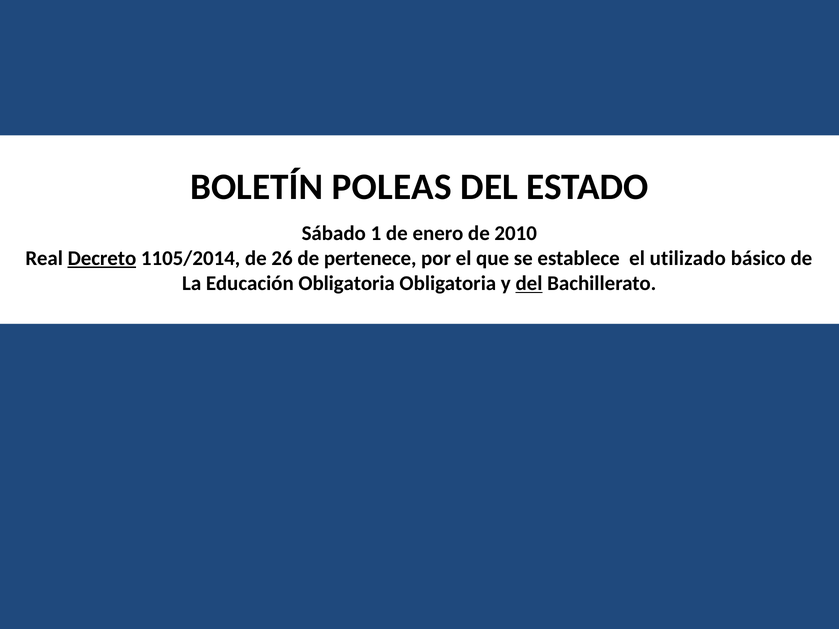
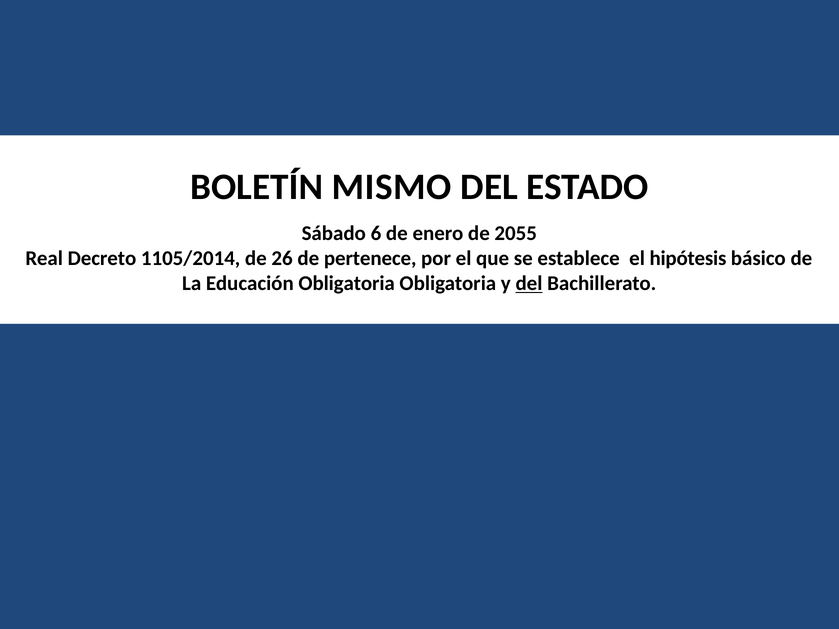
POLEAS: POLEAS -> MISMO (392, 187)
1: 1 -> 6 (376, 233)
2010: 2010 -> 2055 (516, 233)
Decreto underline: present -> none (102, 258)
utilizado: utilizado -> hipótesis (688, 258)
